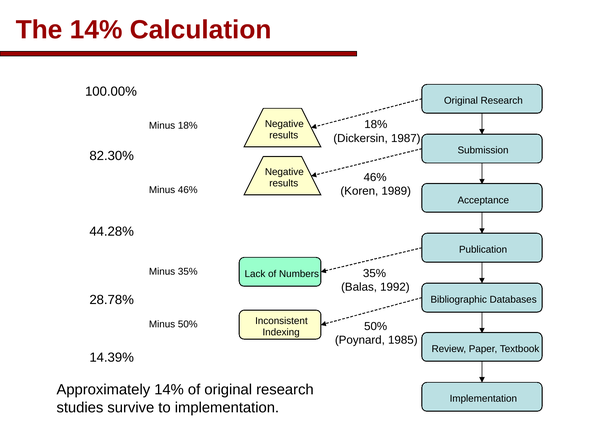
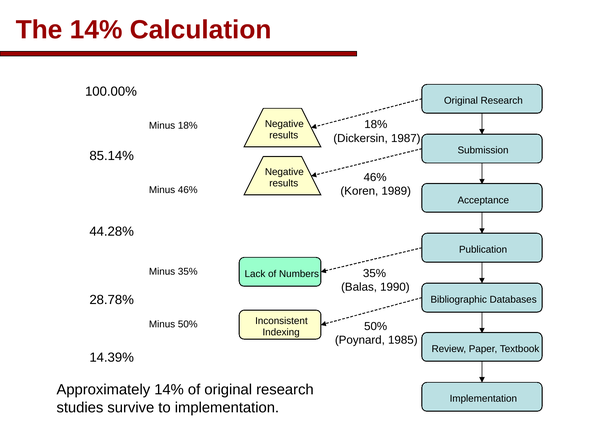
82.30%: 82.30% -> 85.14% (112, 156)
1992: 1992 -> 1990 (395, 287)
